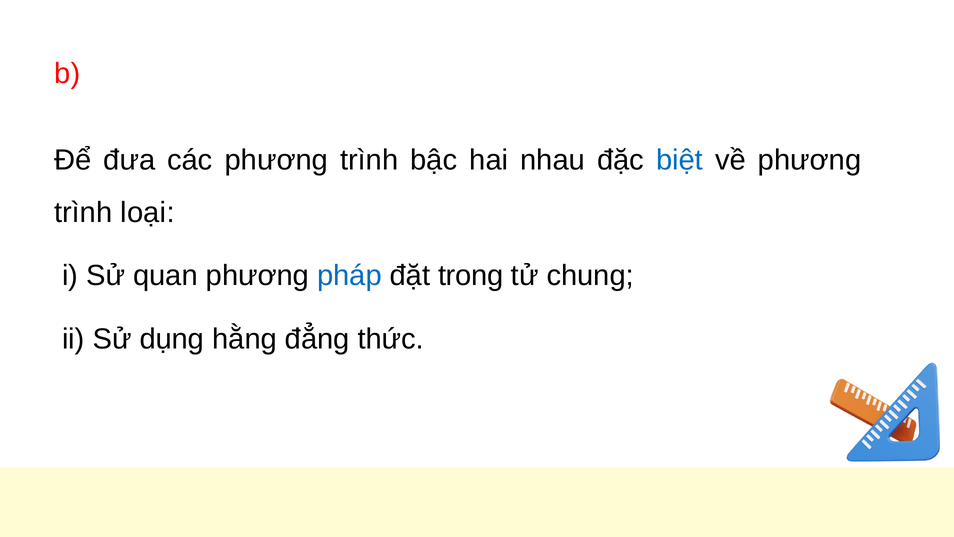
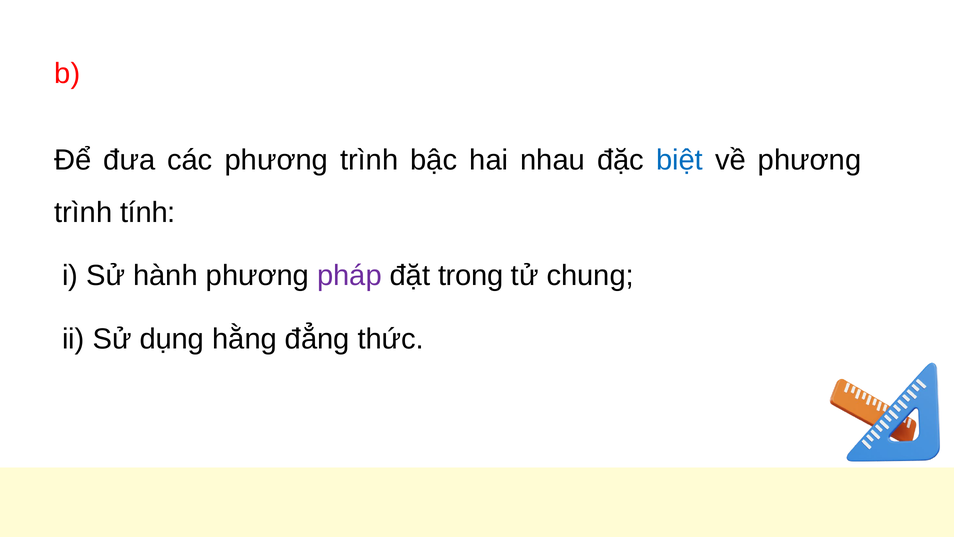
loại: loại -> tính (148, 213)
quan: quan -> hành (165, 276)
pháp colour: blue -> purple (350, 276)
